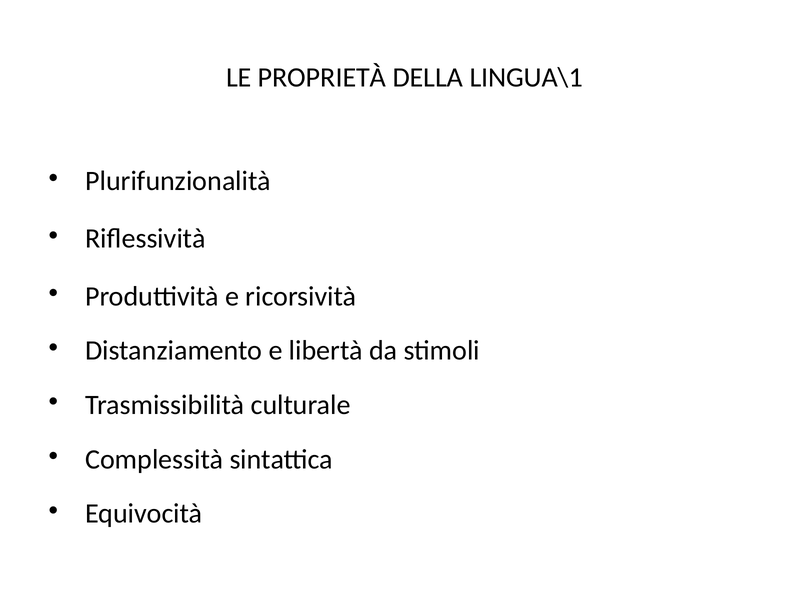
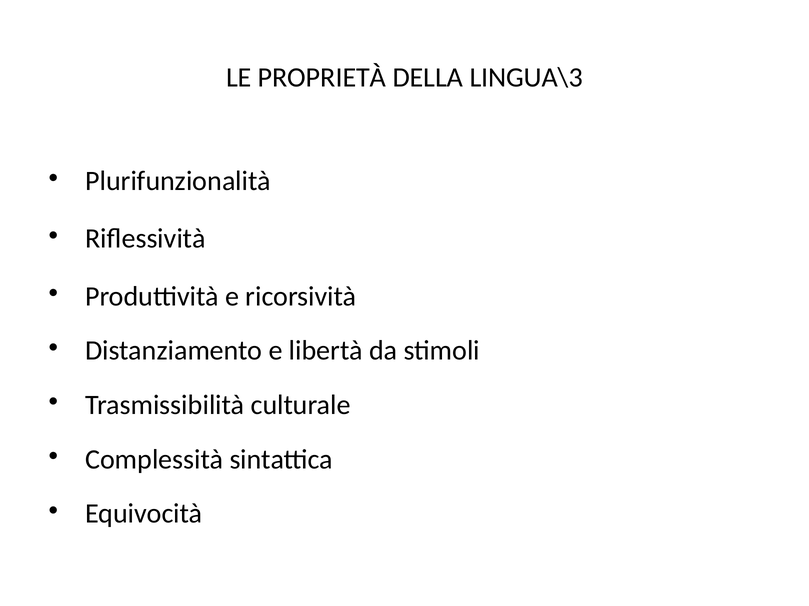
LINGUA\1: LINGUA\1 -> LINGUA\3 (526, 77)
